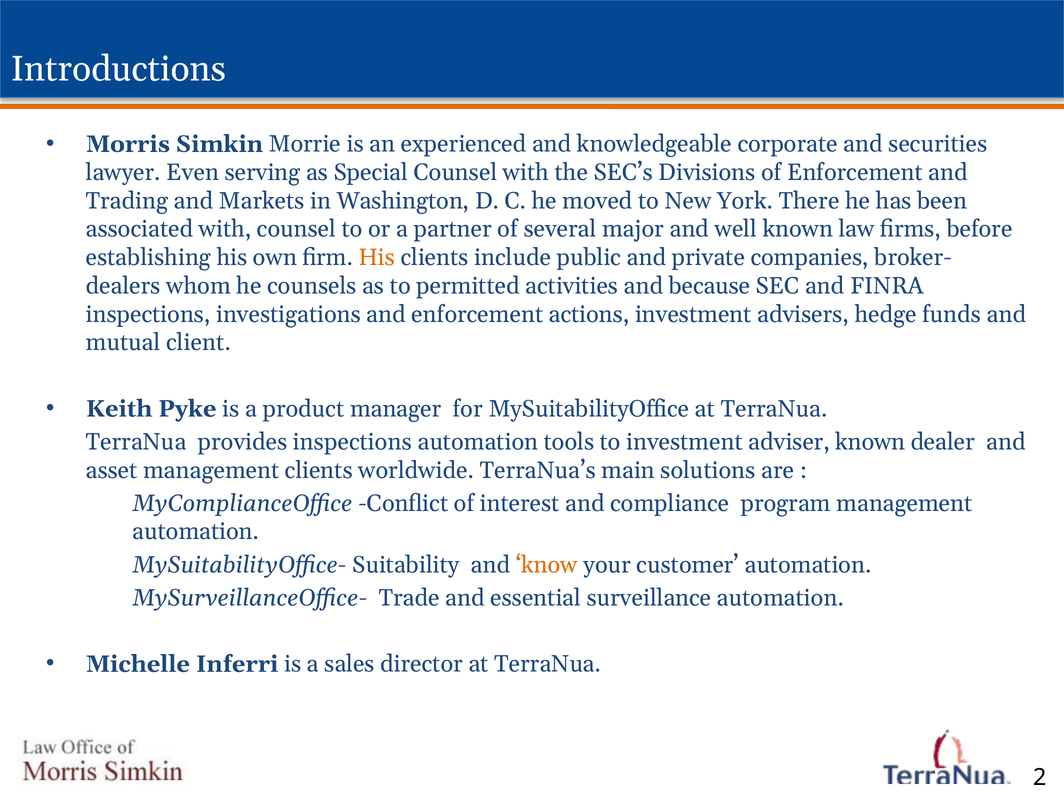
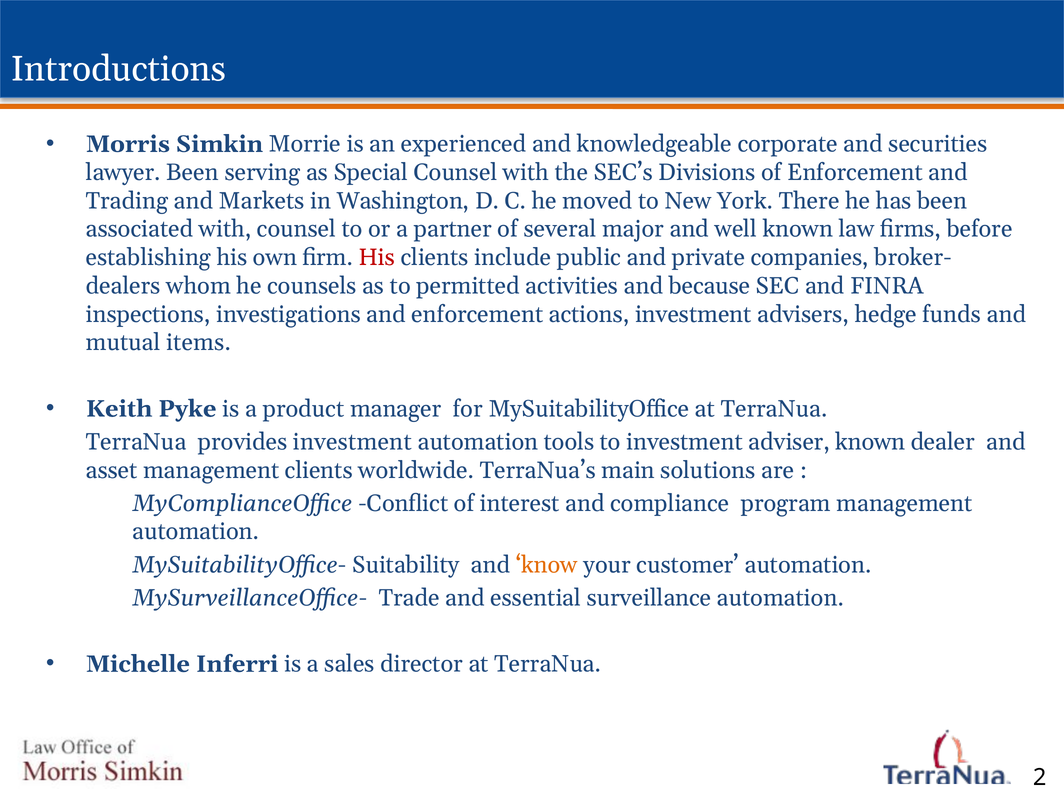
lawyer Even: Even -> Been (193, 172)
His colour: orange -> red (377, 258)
client: client -> items (199, 343)
provides inspections: inspections -> investment (352, 442)
